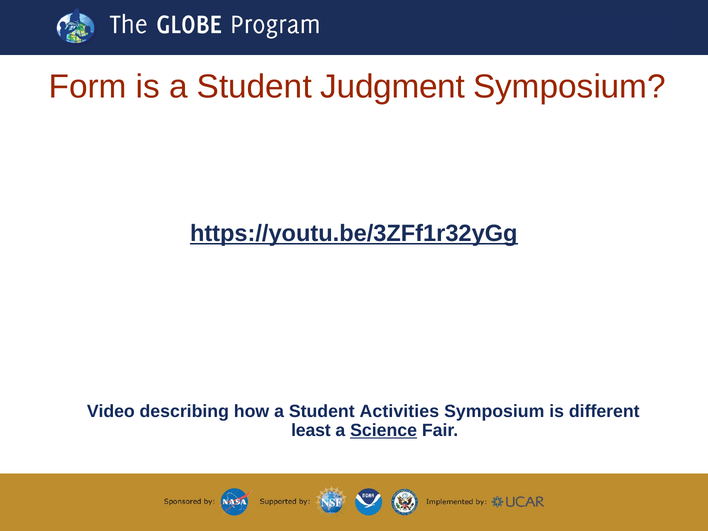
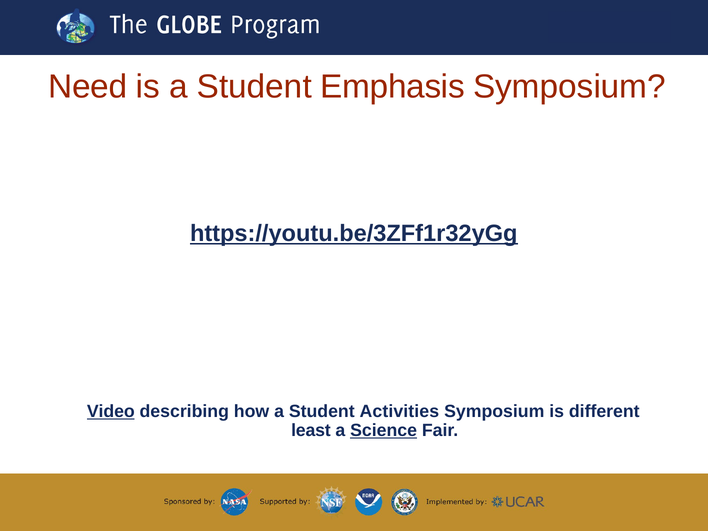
Form: Form -> Need (88, 87)
Judgment: Judgment -> Emphasis (393, 87)
Video underline: none -> present (111, 411)
